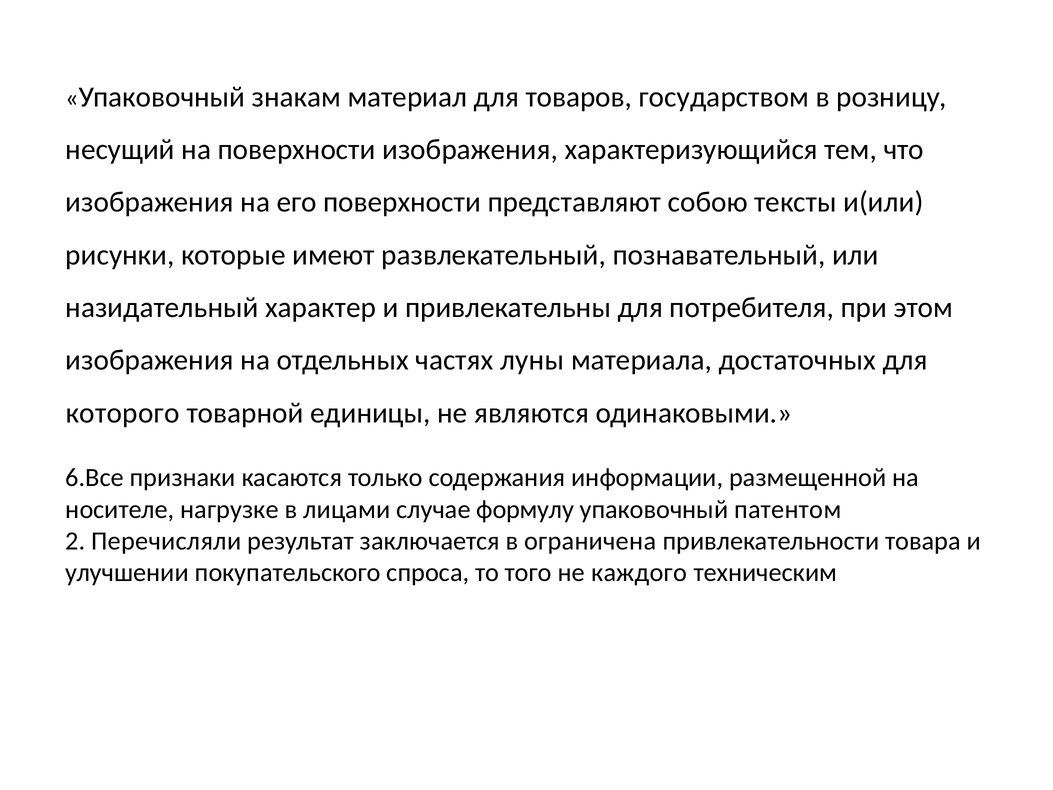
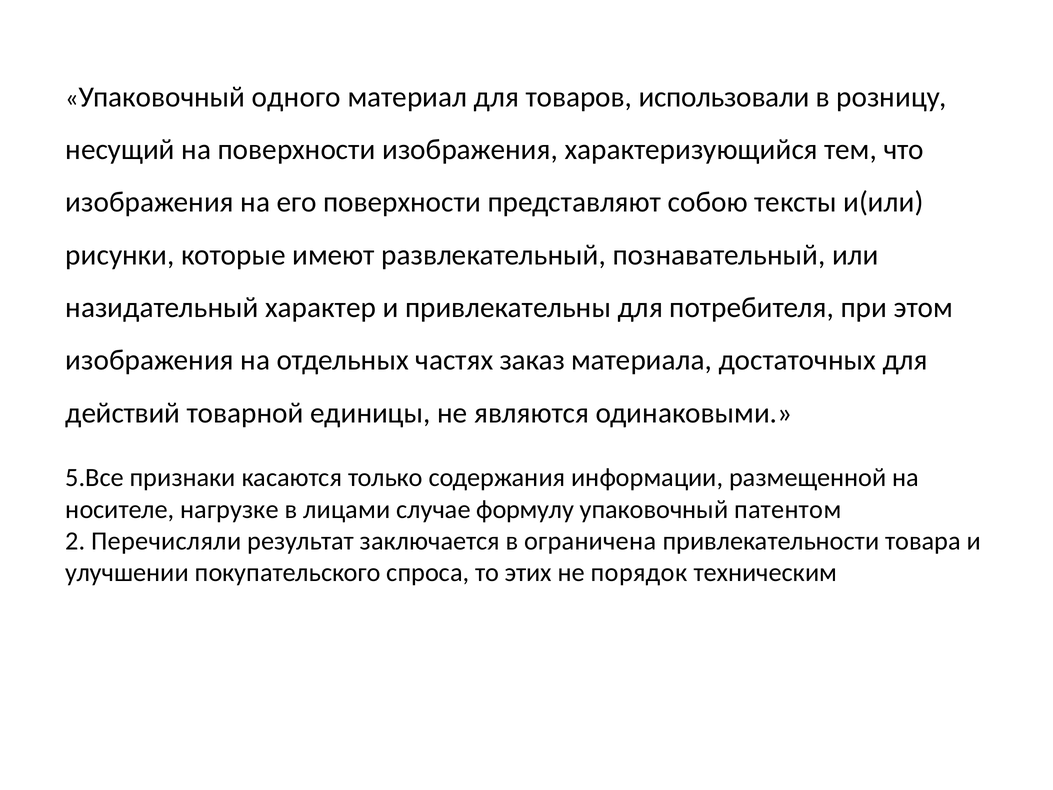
знакам: знакам -> одного (296, 97)
государством: государством -> использовали (724, 97)
луны: луны -> заказ (532, 360)
которого: которого -> действий (123, 413)
6.Все: 6.Все -> 5.Все (95, 478)
того: того -> этих (528, 572)
каждого: каждого -> порядок (639, 572)
